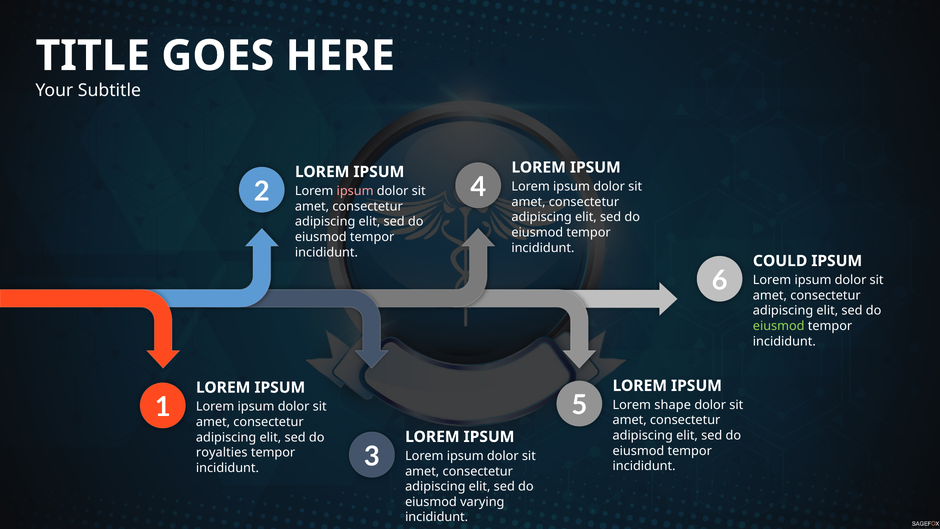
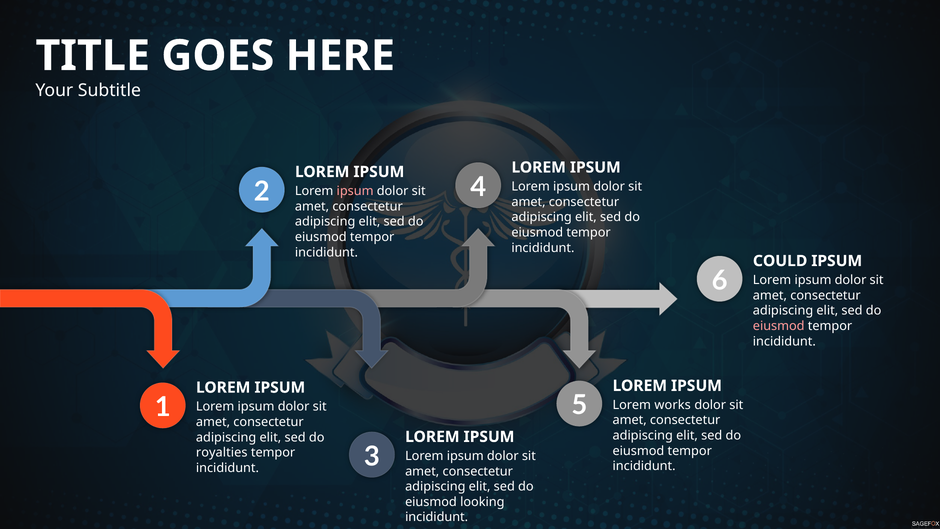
eiusmod colour: light green -> pink (779, 326)
shape: shape -> works (673, 405)
varying: varying -> looking (482, 502)
